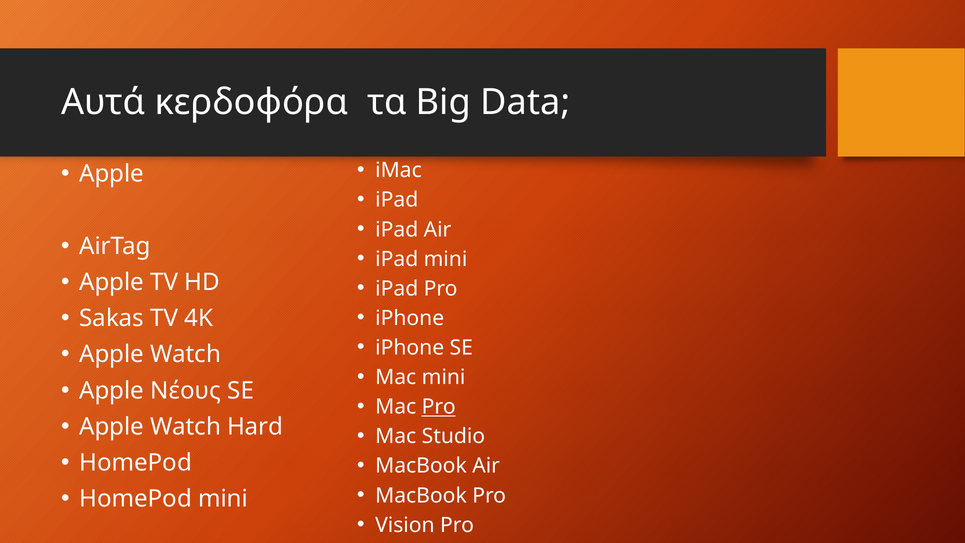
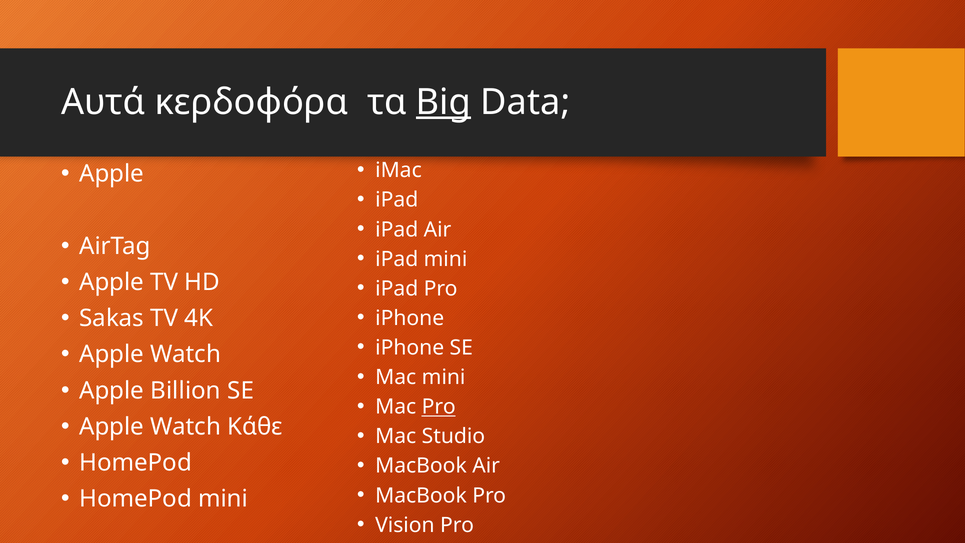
Big underline: none -> present (444, 102)
Νέους: Νέους -> Billion (186, 390)
Hard: Hard -> Κάθε (255, 427)
